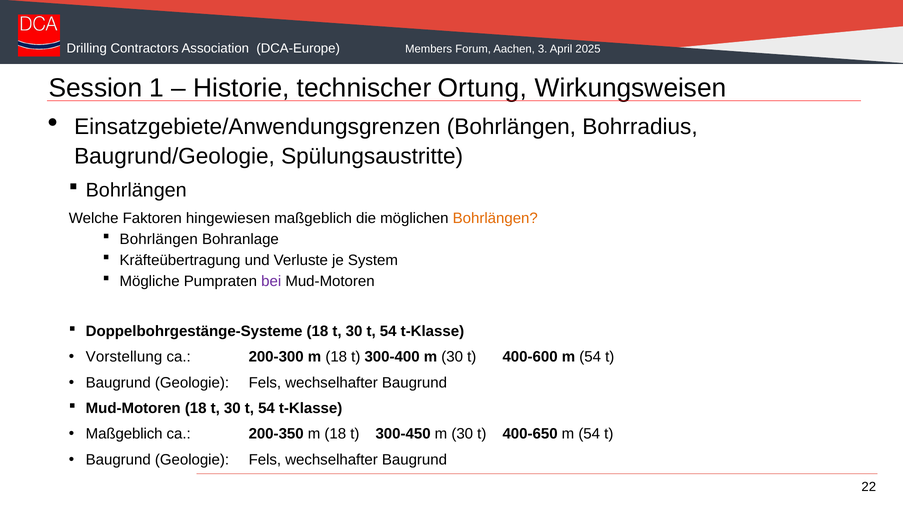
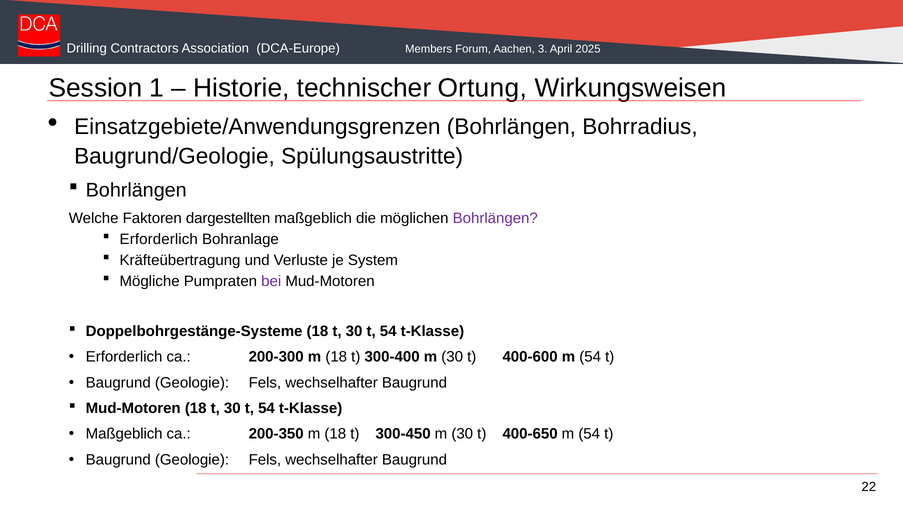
hingewiesen: hingewiesen -> dargestellten (228, 218)
Bohrlängen colour: orange -> purple (495, 218)
Bohrlängen: Bohrlängen -> Erforderlich (159, 239)
Vorstellung: Vorstellung -> Erforderlich (124, 357)
